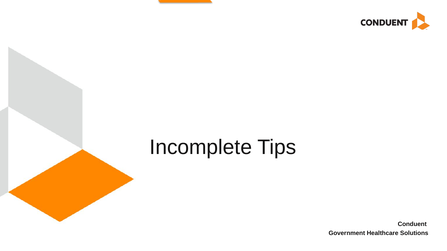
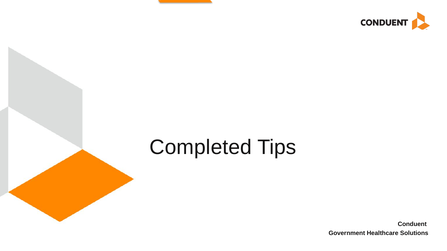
Incomplete: Incomplete -> Completed (201, 148)
